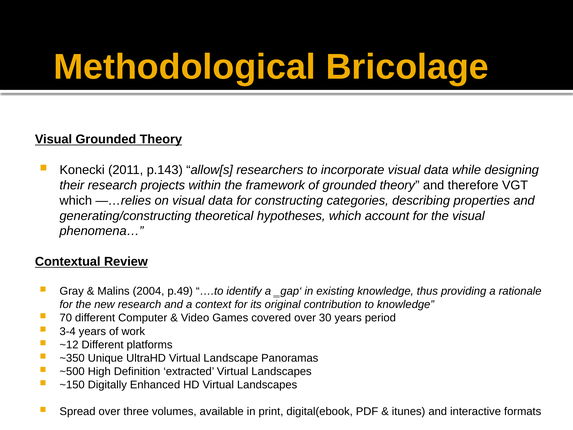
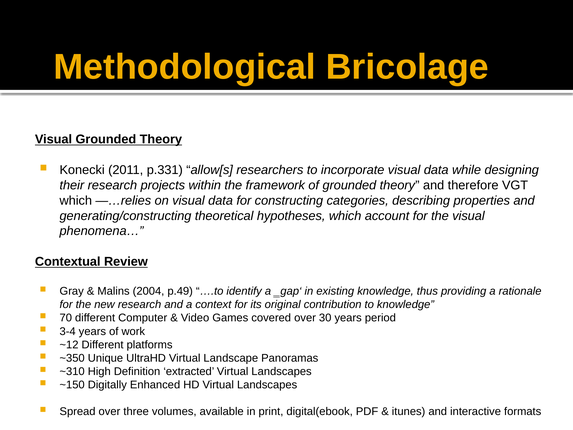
p.143: p.143 -> p.331 (165, 170)
~500: ~500 -> ~310 (72, 371)
